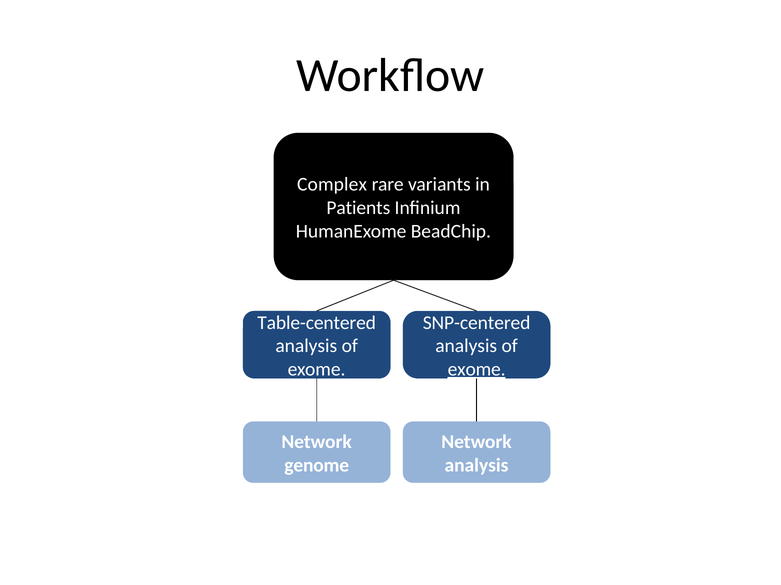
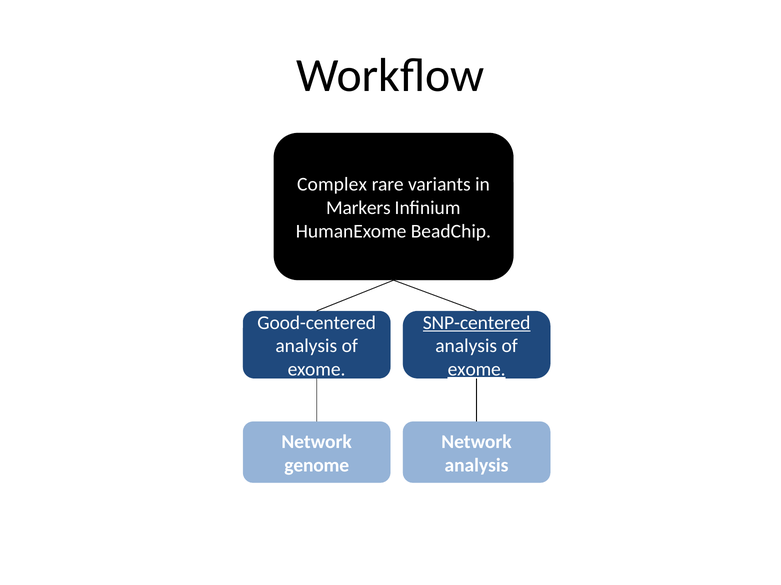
Patients: Patients -> Markers (358, 208)
Table-centered: Table-centered -> Good-centered (317, 323)
SNP-centered underline: none -> present (477, 323)
